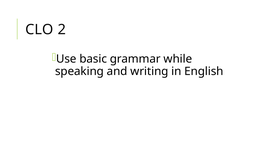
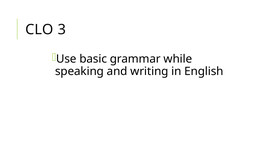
2: 2 -> 3 (62, 30)
